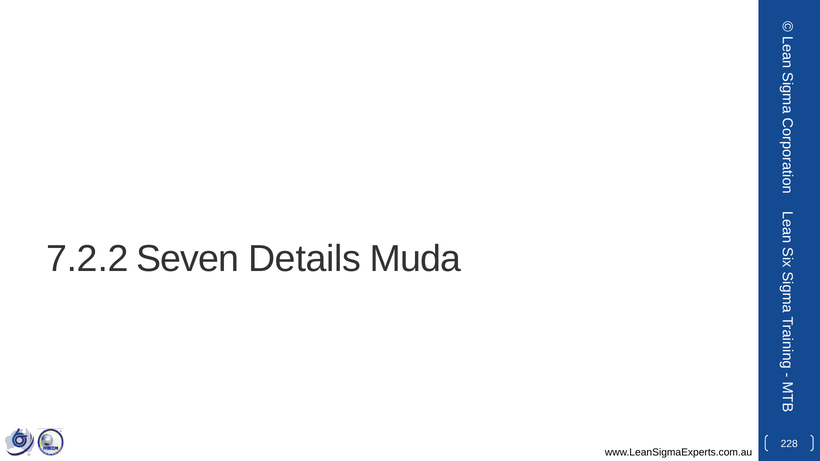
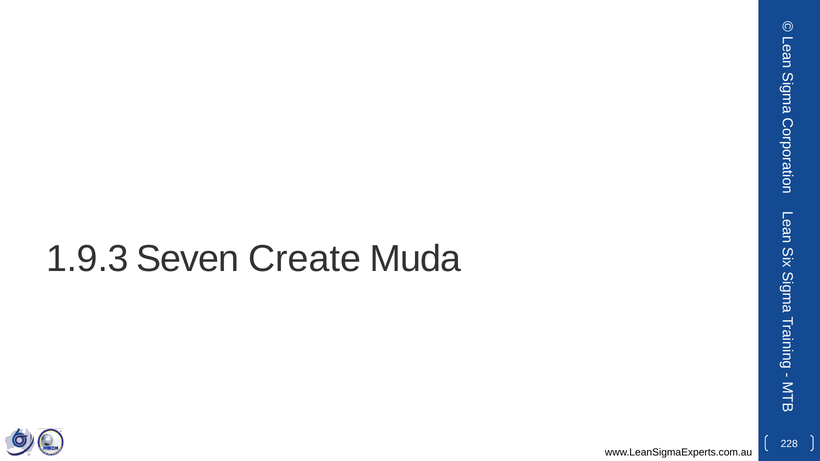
7.2.2: 7.2.2 -> 1.9.3 (87, 259)
Details: Details -> Create (305, 259)
